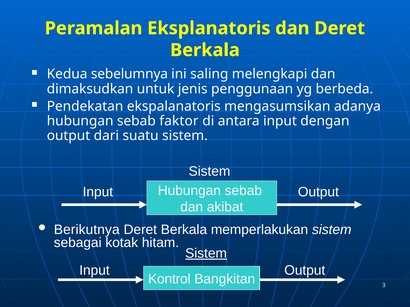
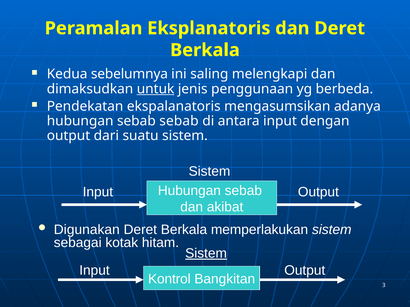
untuk underline: none -> present (156, 89)
sebab faktor: faktor -> sebab (179, 121)
Berikutnya: Berikutnya -> Digunakan (87, 230)
